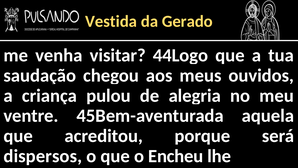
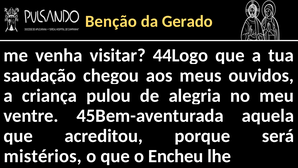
Vestida: Vestida -> Benção (111, 21)
dispersos: dispersos -> mistérios (43, 156)
